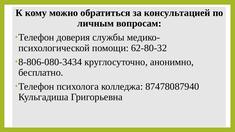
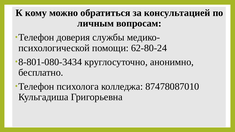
62-80-32: 62-80-32 -> 62-80-24 (149, 48)
8-806-080-3434: 8-806-080-3434 -> 8-801-080-3434 (50, 62)
87478087940: 87478087940 -> 87478087010 (172, 87)
